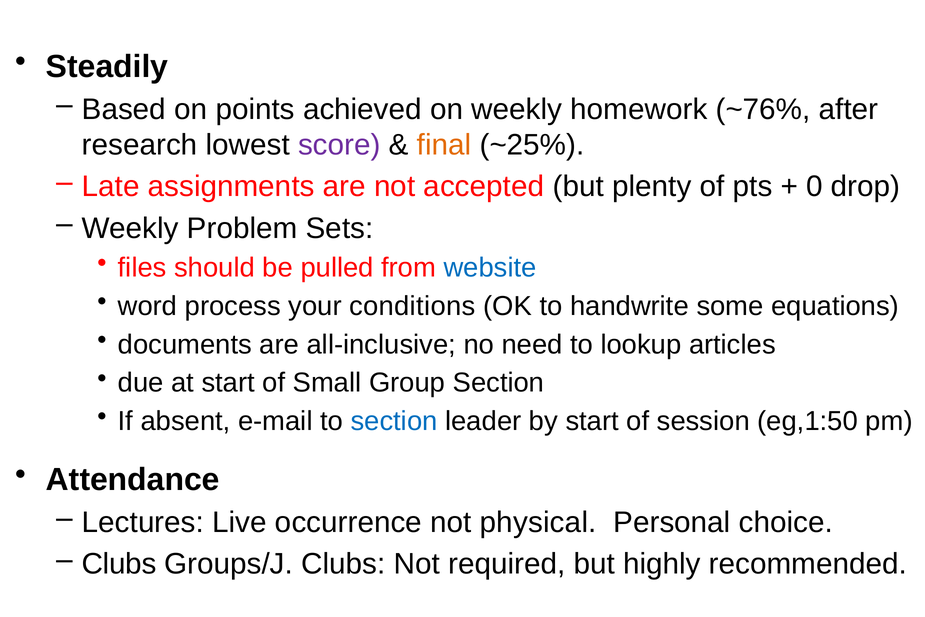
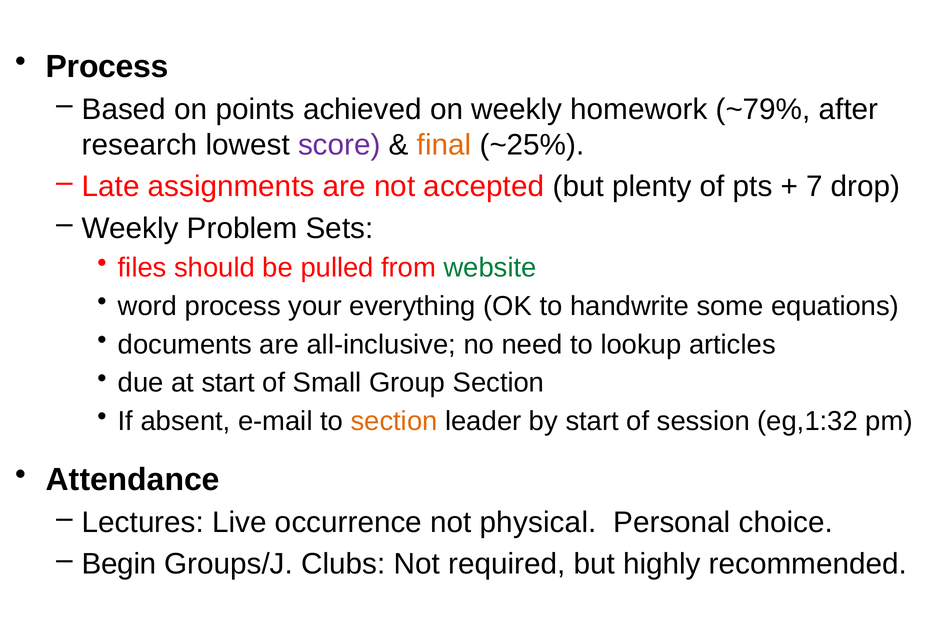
Steadily: Steadily -> Process (107, 67)
~76%: ~76% -> ~79% (763, 109)
0: 0 -> 7 (814, 187)
website colour: blue -> green (490, 268)
conditions: conditions -> everything (413, 306)
section colour: blue -> orange (394, 421)
eg,1:50: eg,1:50 -> eg,1:32 (808, 421)
Clubs: Clubs -> Begin (119, 564)
